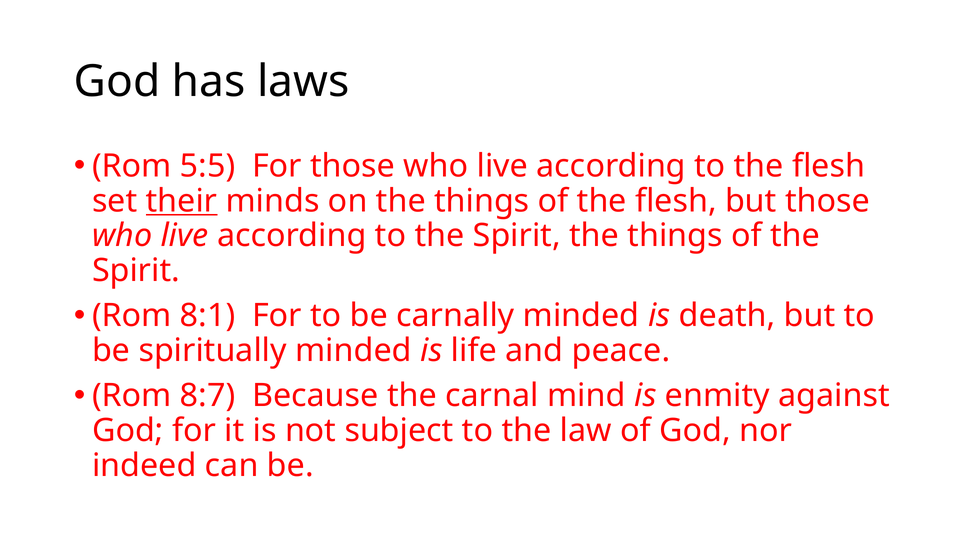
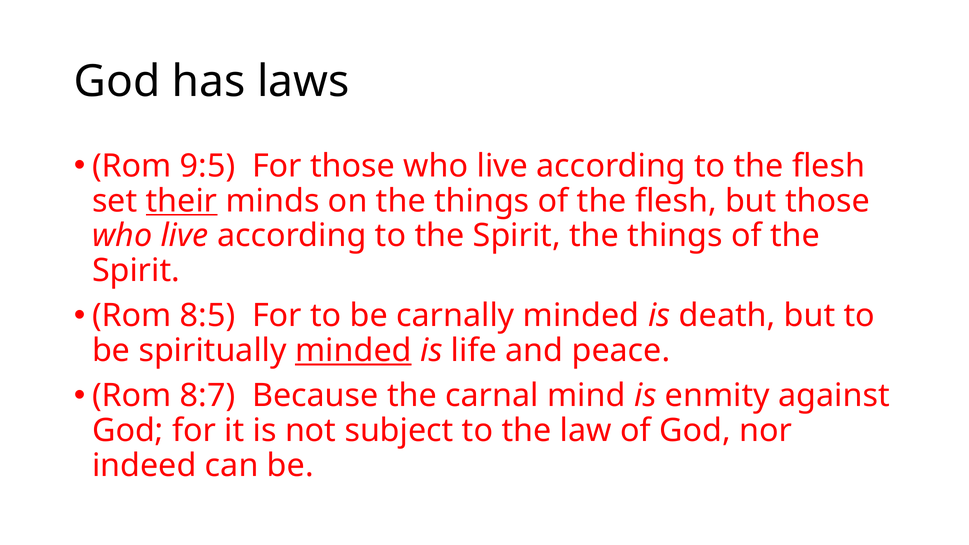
5:5: 5:5 -> 9:5 (208, 166)
8:1: 8:1 -> 8:5 (208, 316)
minded underline: none -> present (353, 351)
